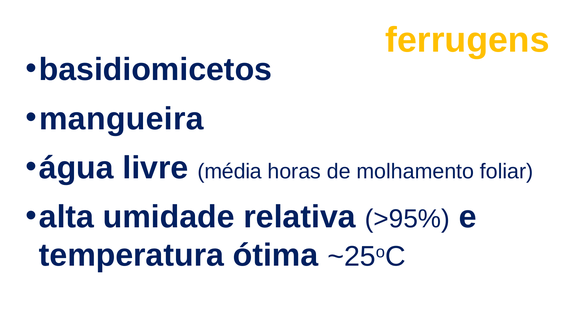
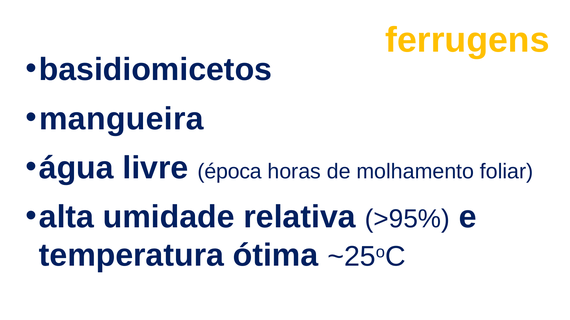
média: média -> época (230, 172)
